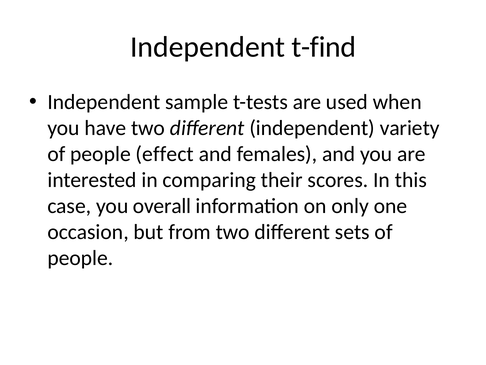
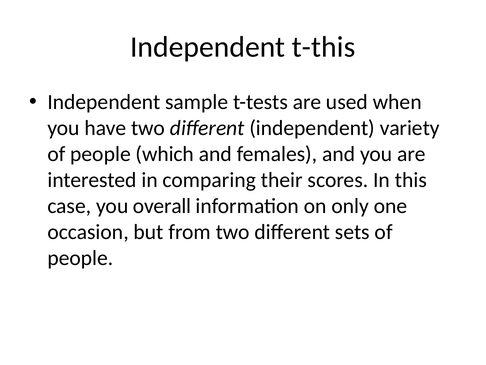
t-find: t-find -> t-this (324, 47)
effect: effect -> which (165, 154)
